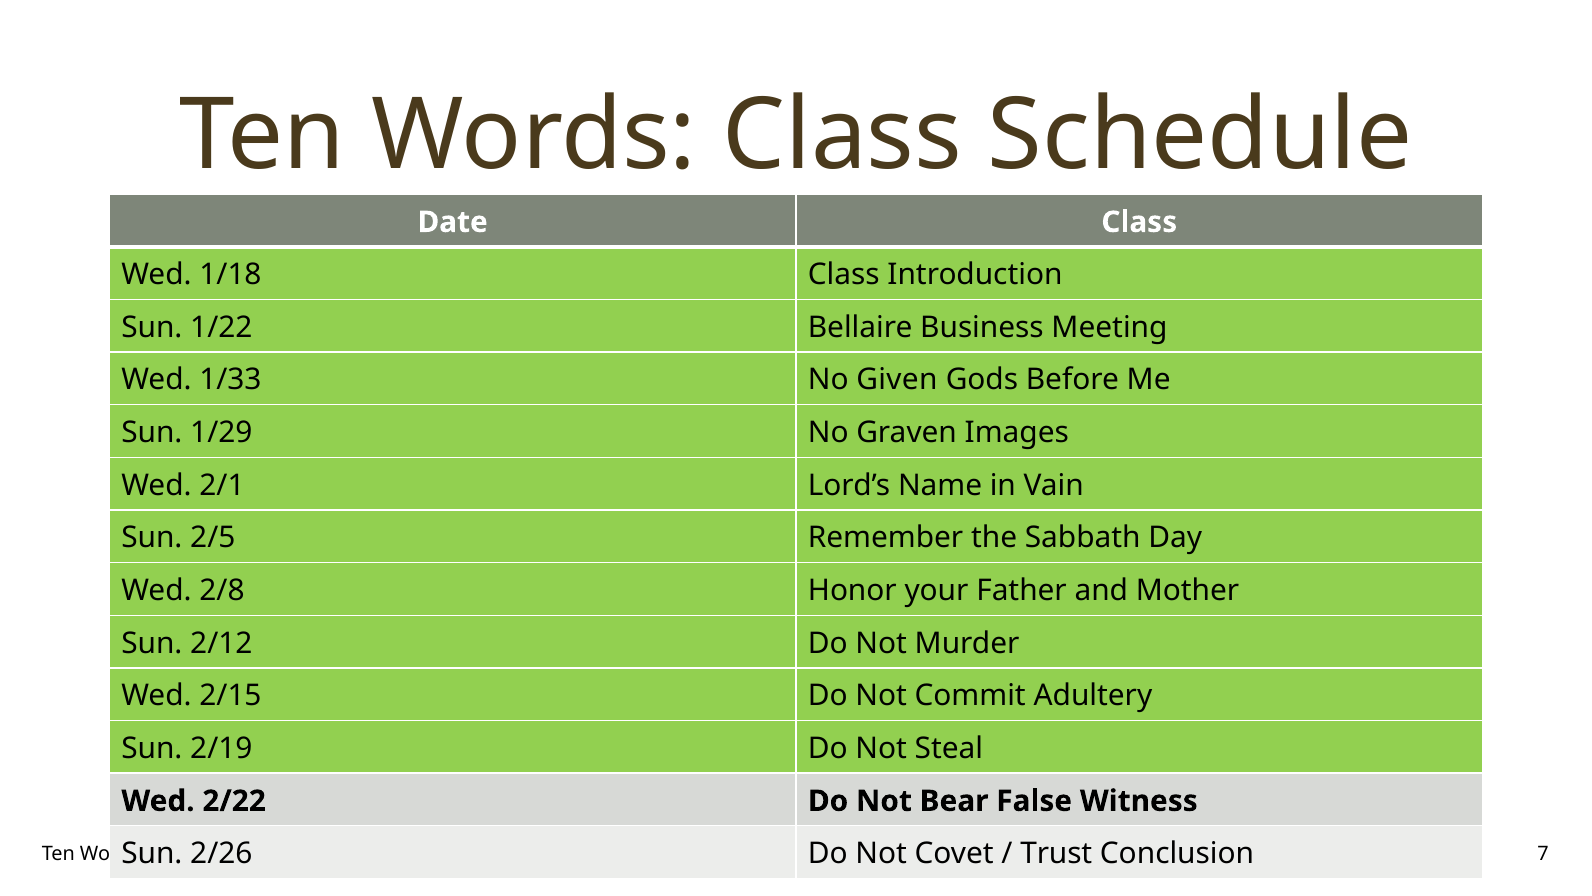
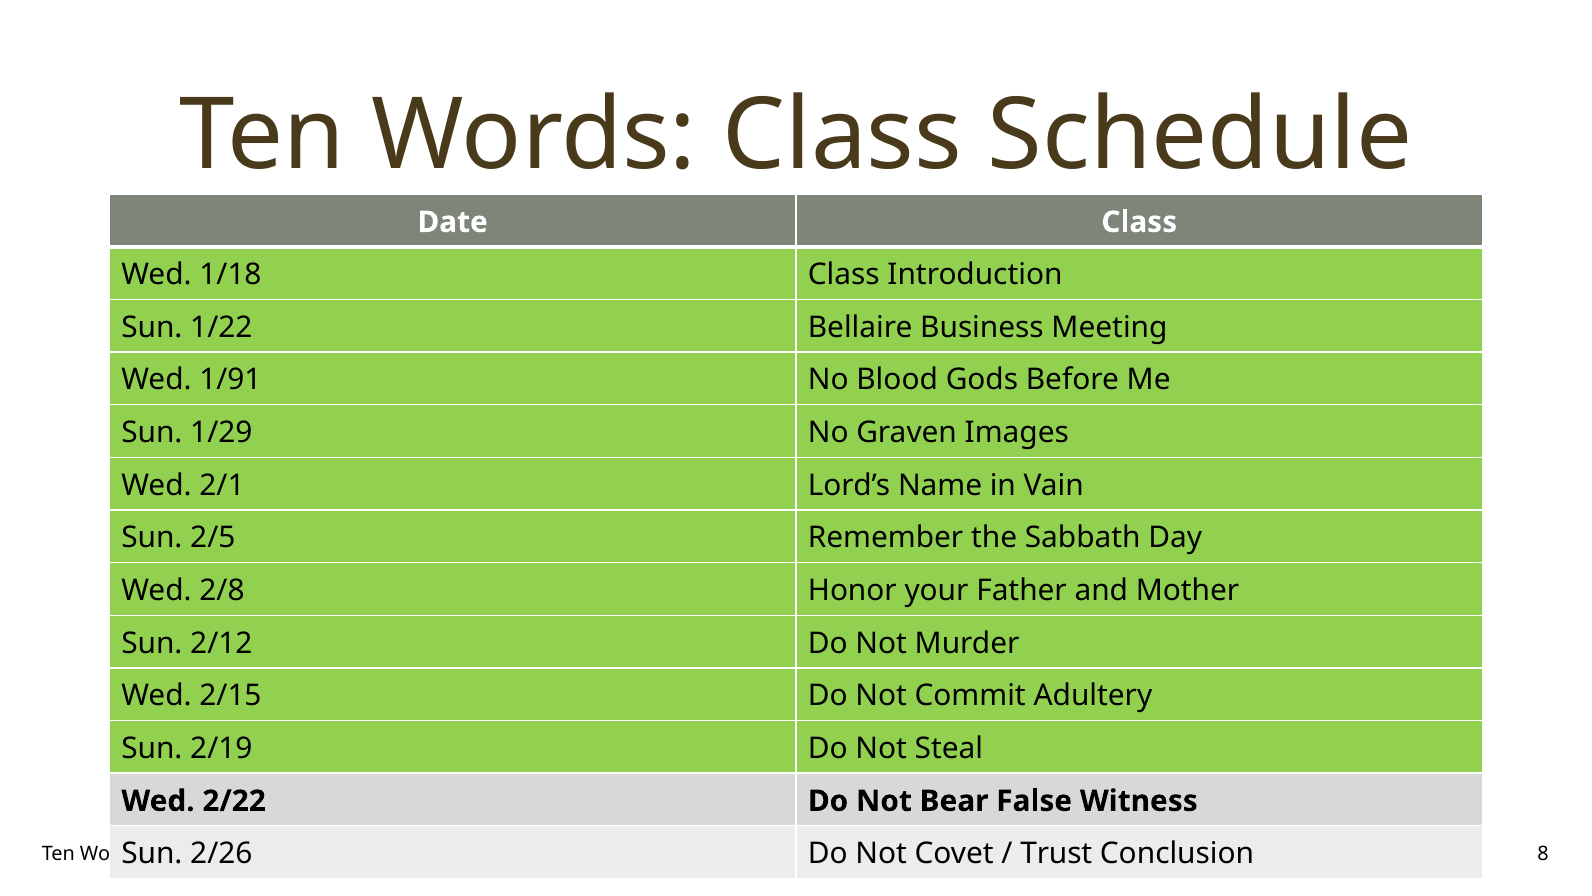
1/33: 1/33 -> 1/91 (230, 380)
Given: Given -> Blood (897, 380)
7: 7 -> 8 (1543, 854)
